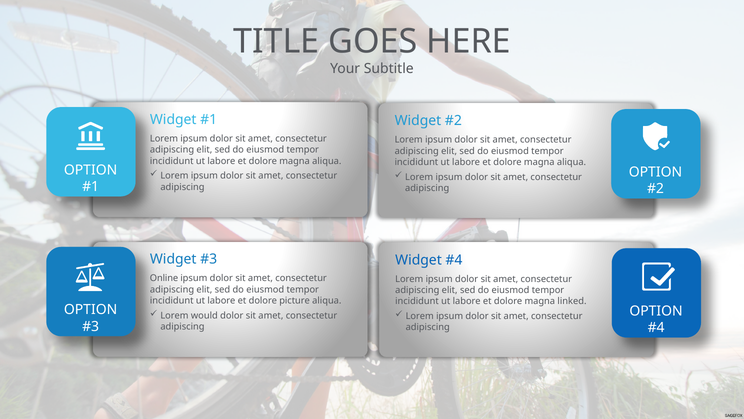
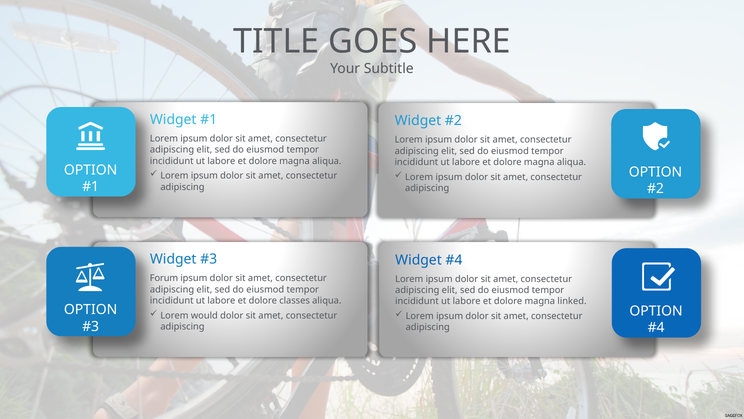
Online: Online -> Forum (164, 278)
picture: picture -> classes (295, 300)
